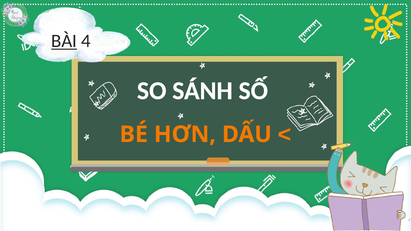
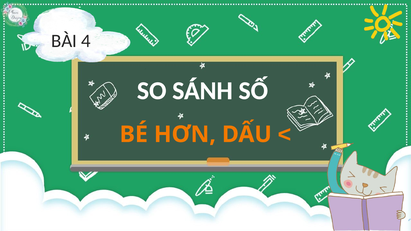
BÀI underline: present -> none (64, 41)
